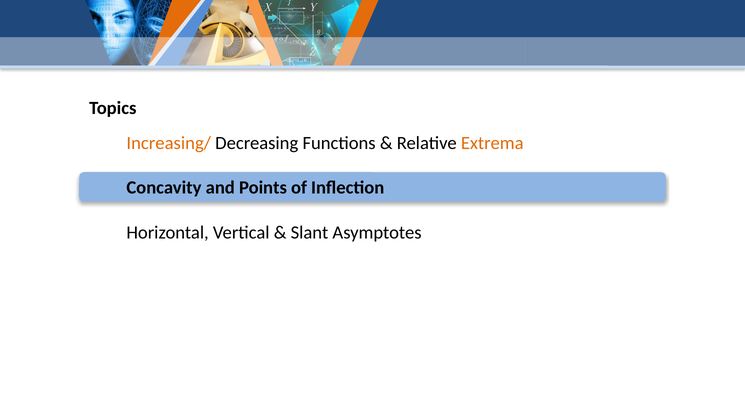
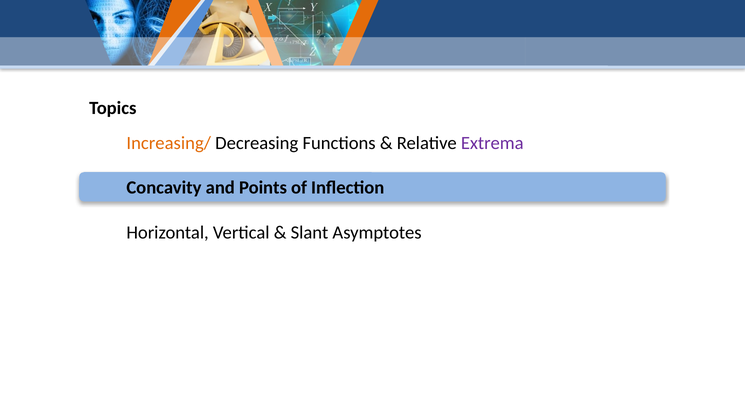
Extrema colour: orange -> purple (492, 143)
